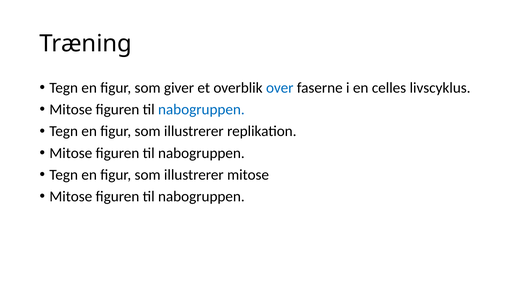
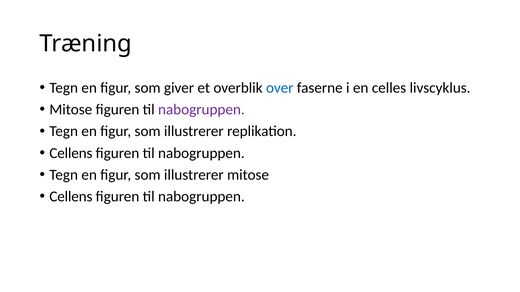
nabogruppen colour: blue -> purple (201, 110)
Mitose: Mitose -> Cellens (71, 153)
Mitose: Mitose -> Cellens (71, 197)
